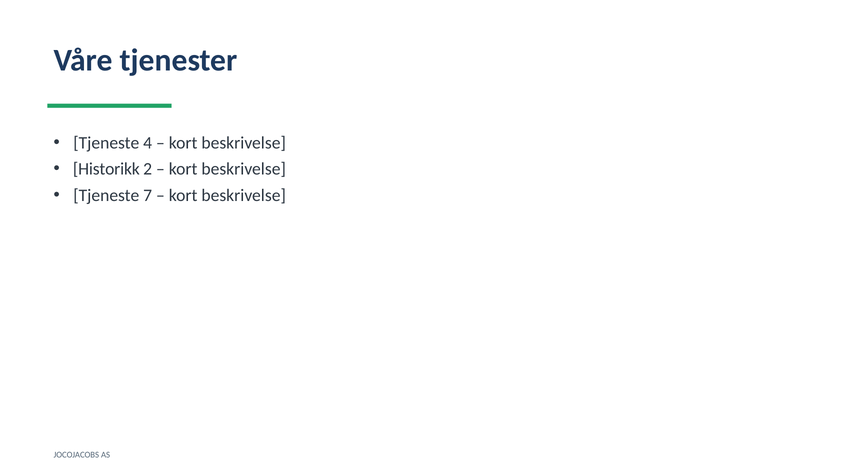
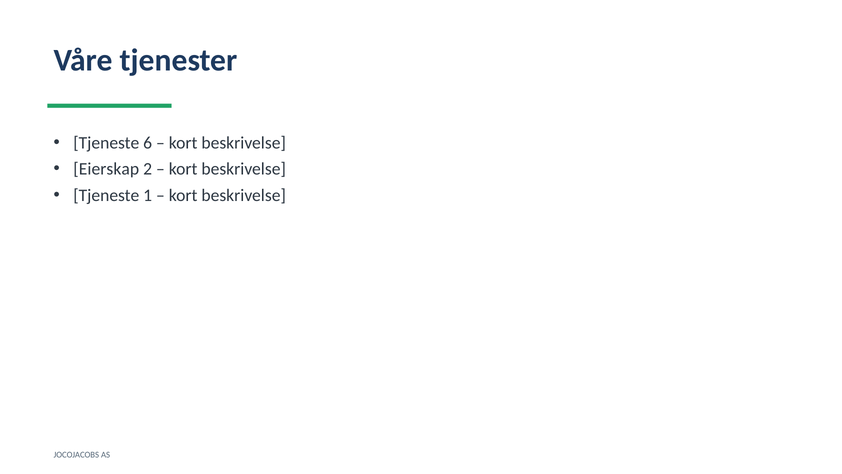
4: 4 -> 6 (148, 143)
Historikk: Historikk -> Eierskap (106, 169)
7: 7 -> 1 (148, 195)
